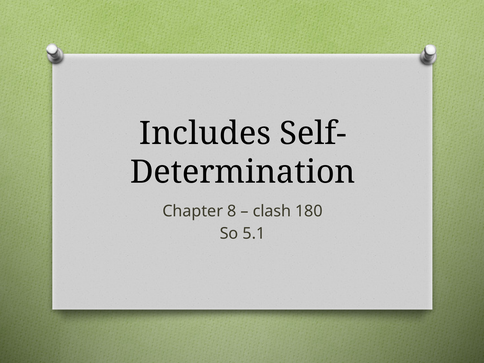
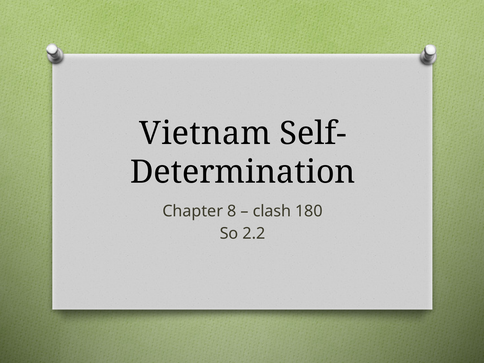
Includes: Includes -> Vietnam (205, 134)
5.1: 5.1 -> 2.2 (254, 234)
